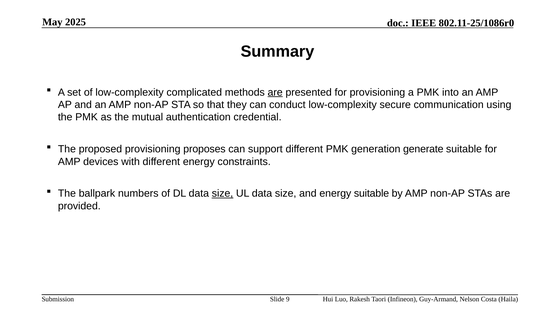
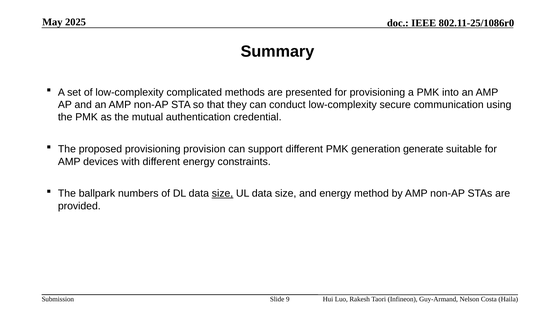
are underline: present -> none (275, 92)
proposes: proposes -> provision (204, 149)
energy suitable: suitable -> method (371, 194)
